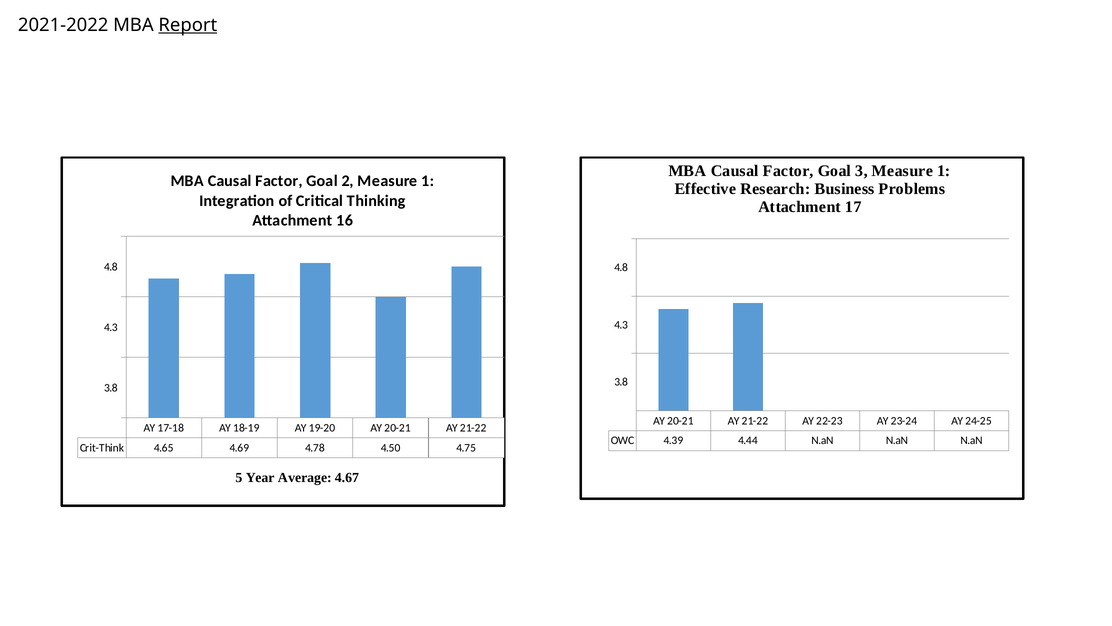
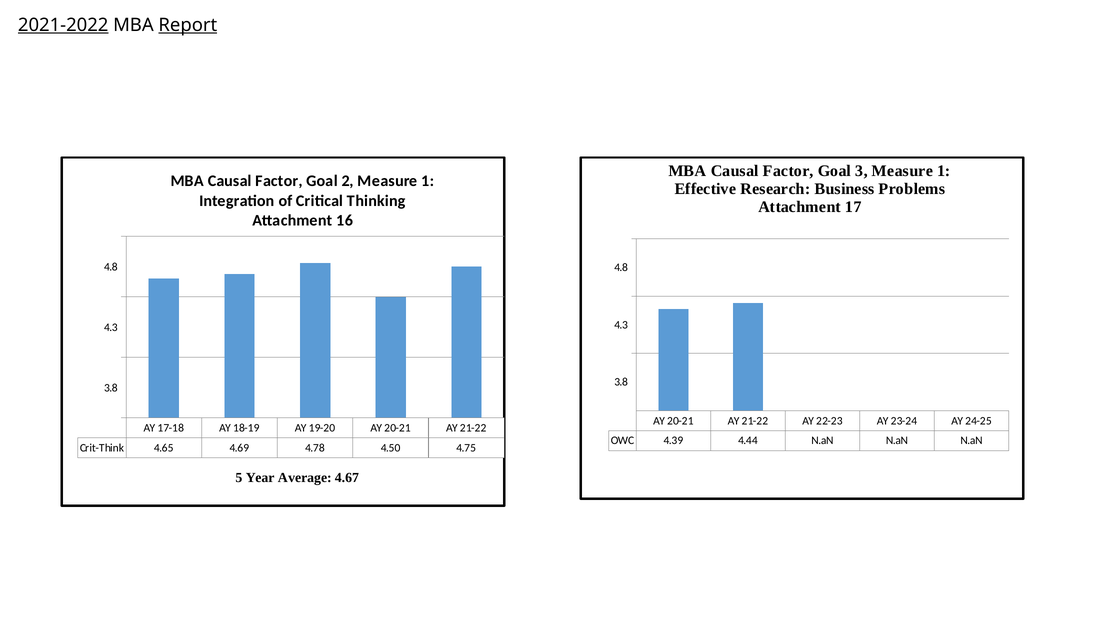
2021-2022 underline: none -> present (63, 25)
